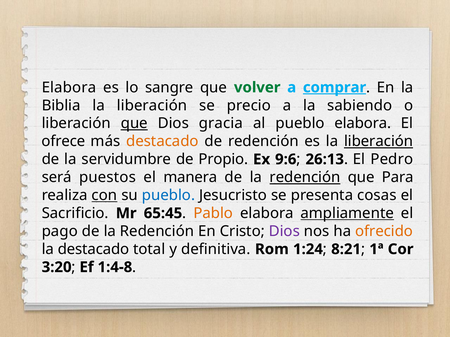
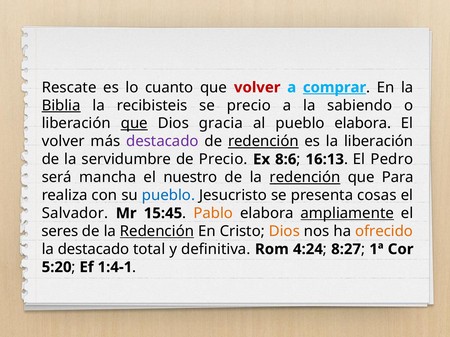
Elabora: Elabora -> Rescate (69, 88)
sangre: sangre -> cuanto (169, 88)
volver colour: green -> red (257, 88)
Biblia underline: none -> present (61, 106)
liberación: liberación -> recibisteis (152, 106)
ofrece: ofrece -> volver (63, 142)
destacado colour: orange -> purple (162, 142)
redención underline: none -> present (263, 142)
liberación underline: present -> none (379, 142)
de Propio: Propio -> Precio (223, 160)
9:6: 9:6 -> 8:6 (286, 160)
26:13: 26:13 -> 16:13 (325, 160)
puestos: puestos -> mancha (108, 178)
manera: manera -> nuestro (190, 178)
con underline: present -> none (104, 196)
Sacrificio: Sacrificio -> Salvador (75, 214)
65:45: 65:45 -> 15:45 (163, 214)
pago: pago -> seres (60, 232)
Redención underline: none -> present (157, 232)
Dios colour: purple -> orange (284, 232)
1:24: 1:24 -> 4:24 (308, 250)
8:21: 8:21 -> 8:27 (346, 250)
3:20: 3:20 -> 5:20 (57, 268)
1:4-8: 1:4-8 -> 1:4-1 (115, 268)
